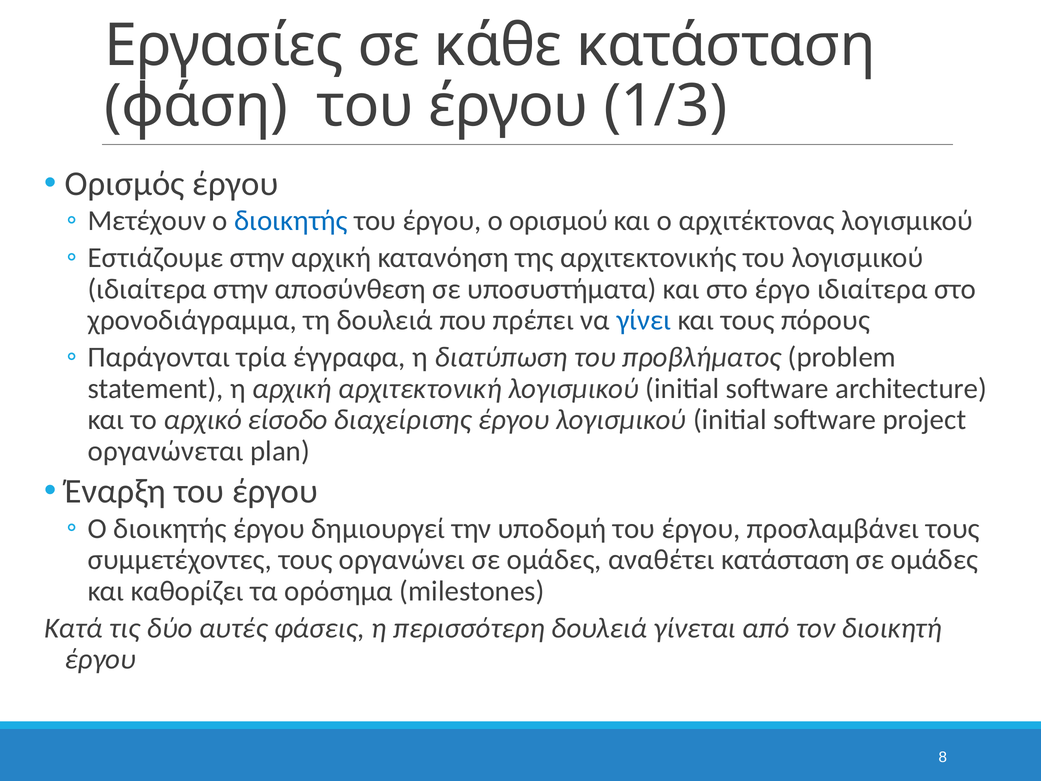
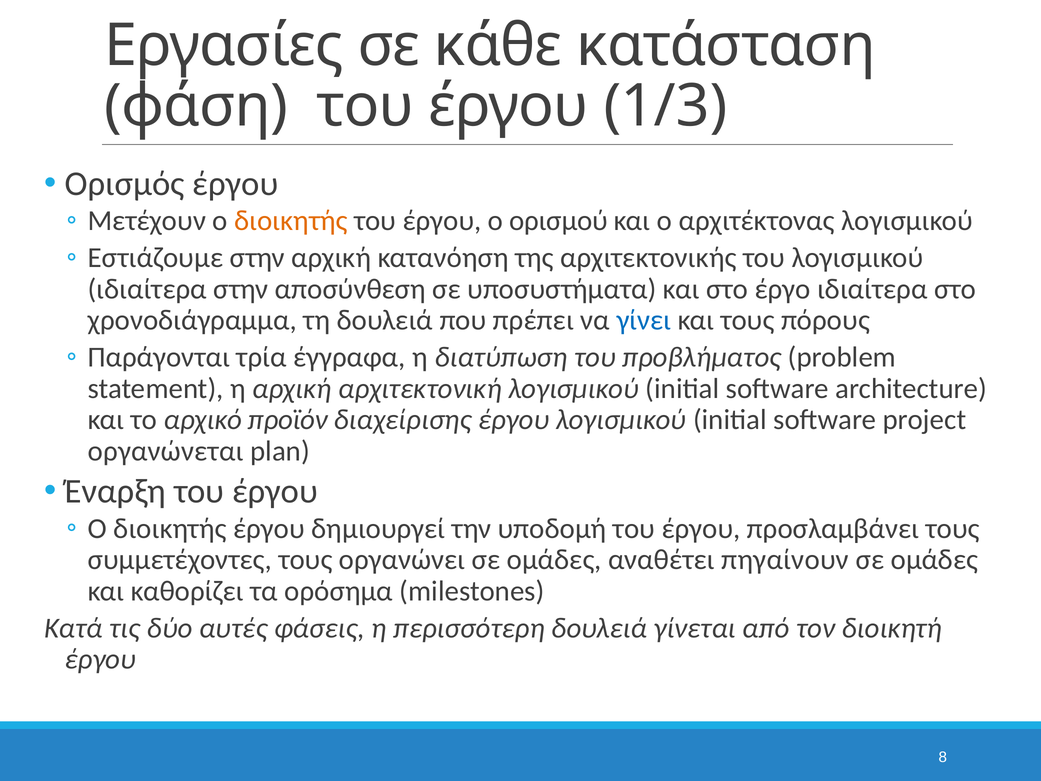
διοικητής colour: blue -> orange (291, 221)
είσοδο: είσοδο -> προϊόν (288, 420)
αναθέτει κατάσταση: κατάσταση -> πηγαίνουν (785, 560)
